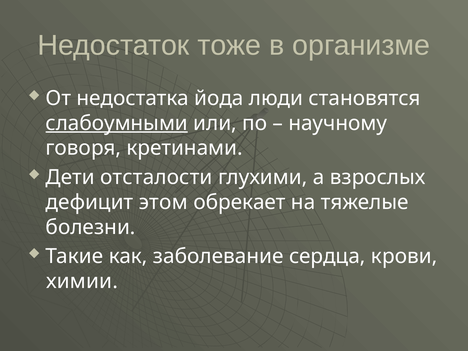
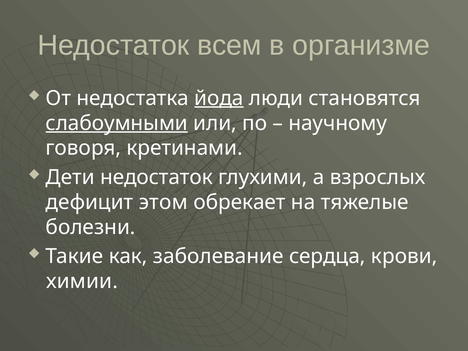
тоже: тоже -> всем (229, 45)
йода underline: none -> present (219, 98)
Дети отсталости: отсталости -> недостаток (156, 177)
